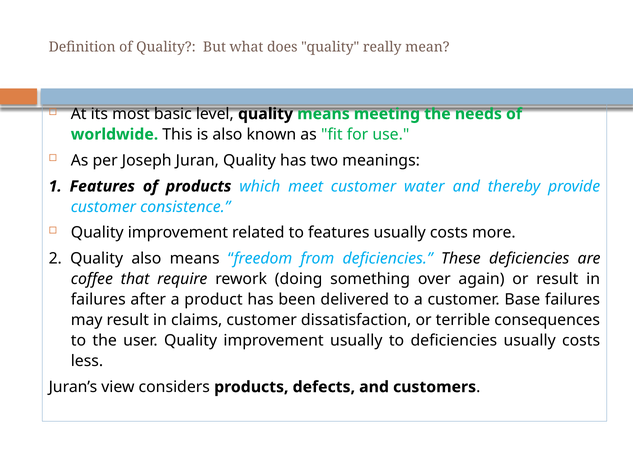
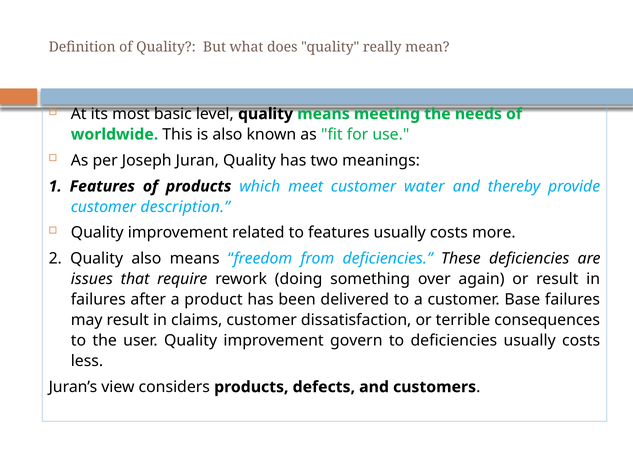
consistence: consistence -> description (185, 207)
coffee: coffee -> issues (92, 280)
improvement usually: usually -> govern (356, 341)
